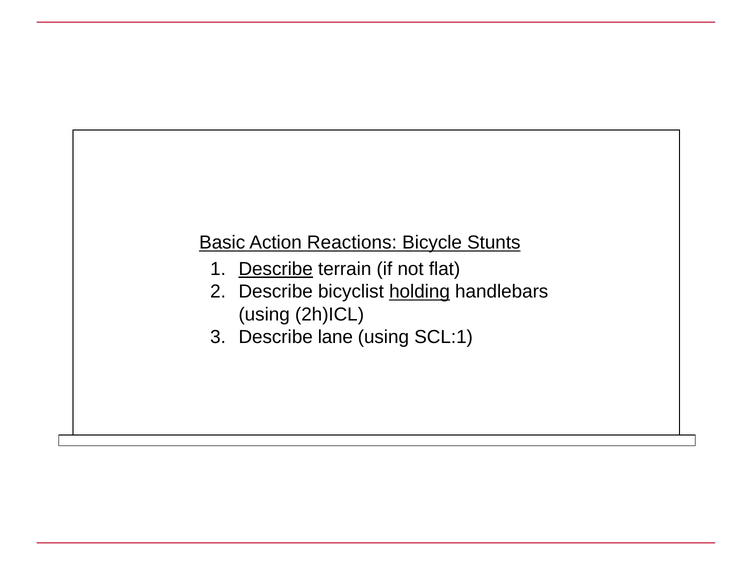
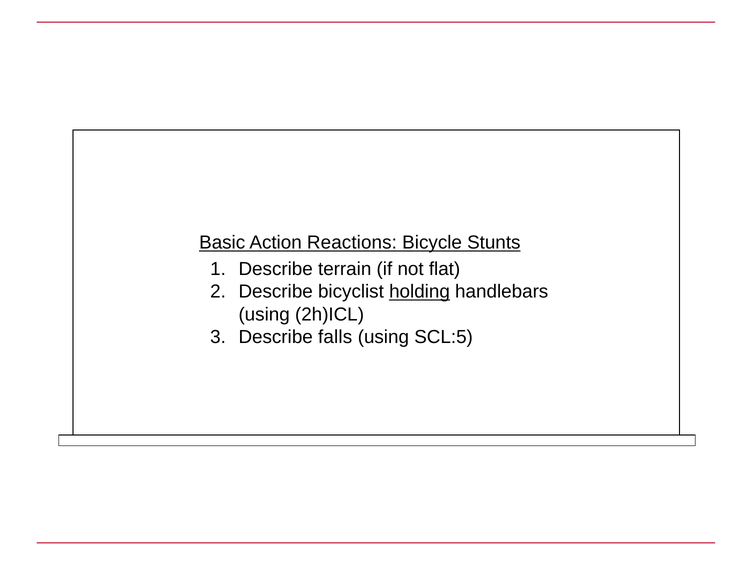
Describe underline: present -> none (276, 269)
lane: lane -> falls (335, 337)
SCL:1: SCL:1 -> SCL:5 (444, 337)
